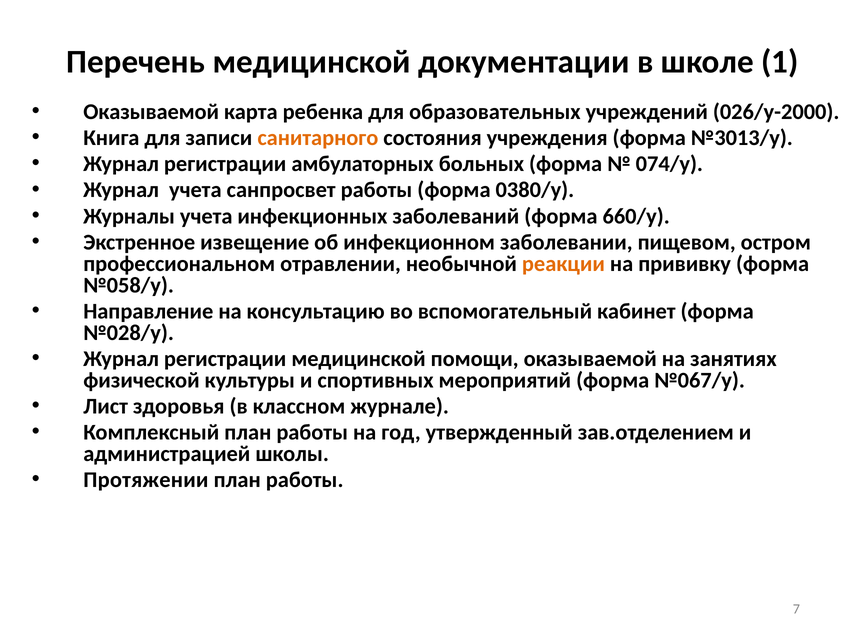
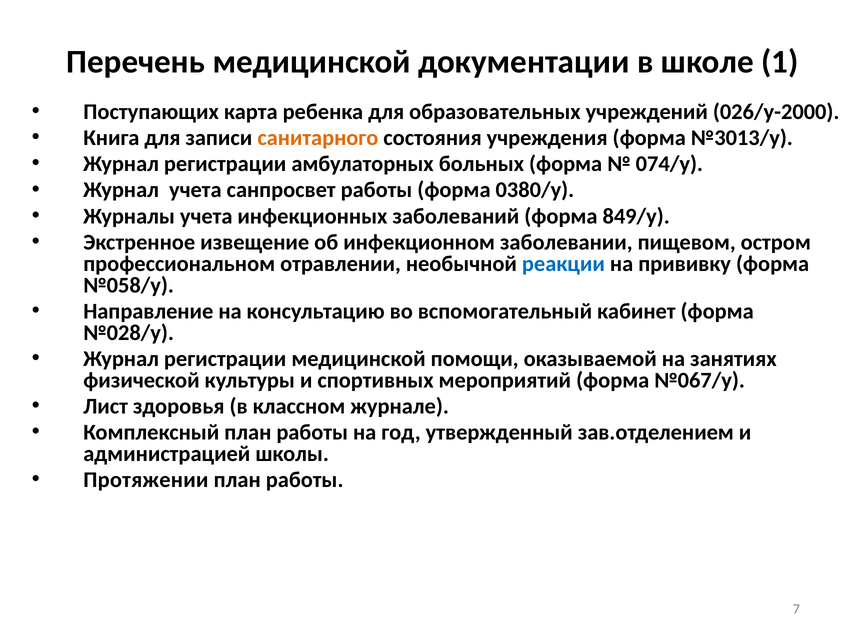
Оказываемой: Оказываемой -> Поступающих (151, 112)
660/у: 660/у -> 849/у (636, 216)
реакции colour: orange -> blue (563, 264)
